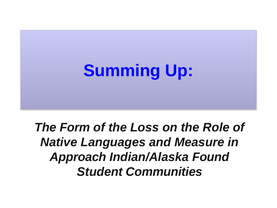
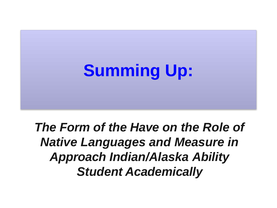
Loss: Loss -> Have (145, 127)
Found: Found -> Ability (211, 157)
Communities: Communities -> Academically (164, 172)
